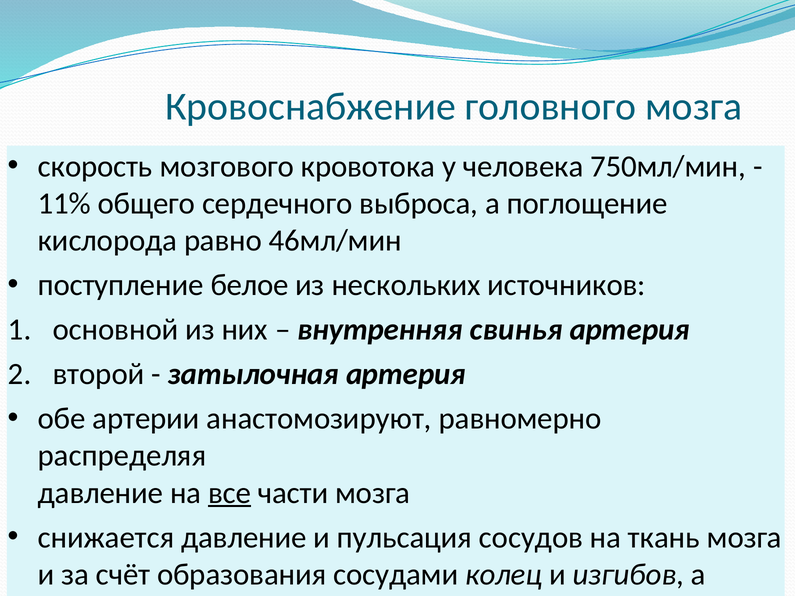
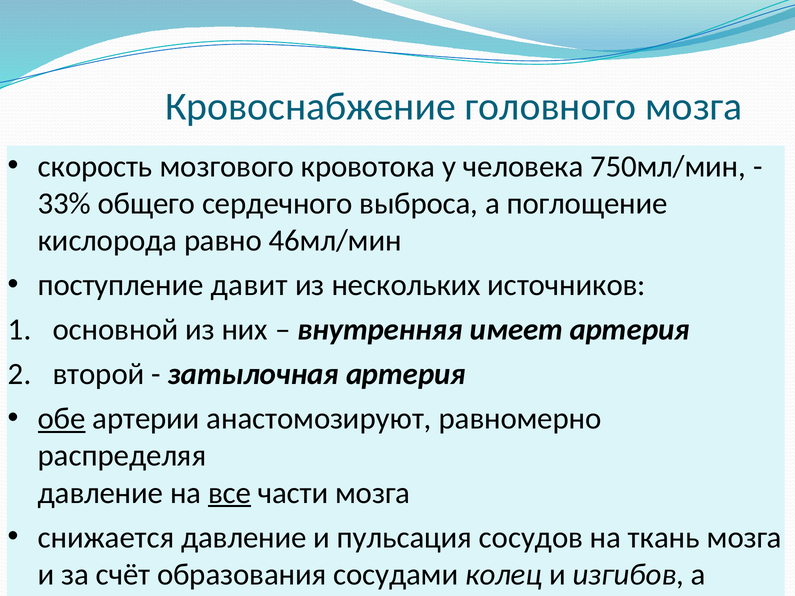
11%: 11% -> 33% (64, 204)
белое: белое -> давит (249, 285)
свинья: свинья -> имеет (516, 330)
обе underline: none -> present (62, 419)
